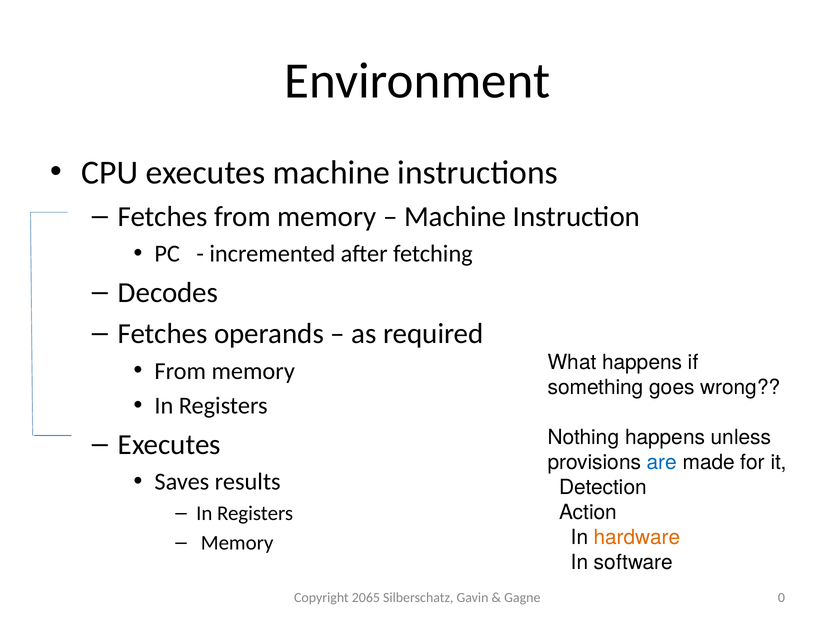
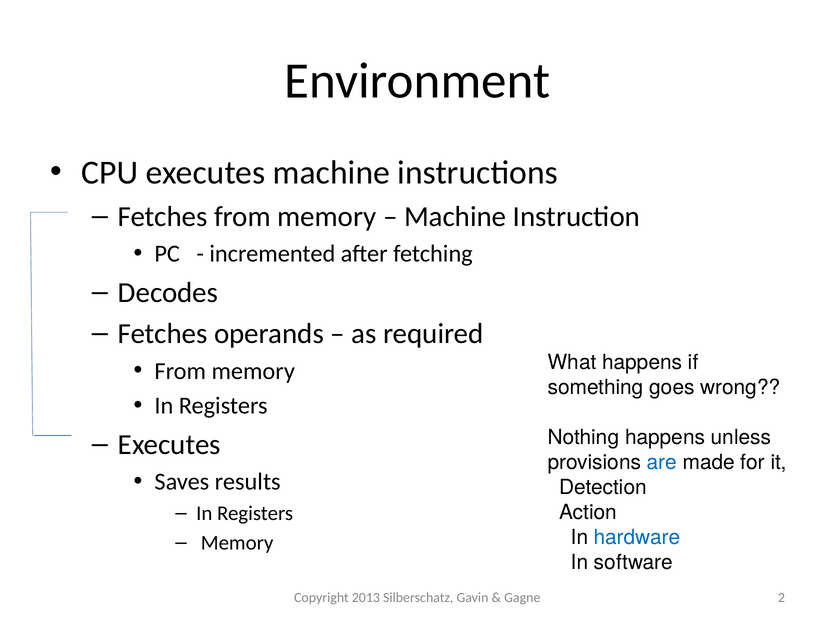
hardware colour: orange -> blue (637, 538)
2065: 2065 -> 2013 (366, 598)
0: 0 -> 2 (781, 598)
